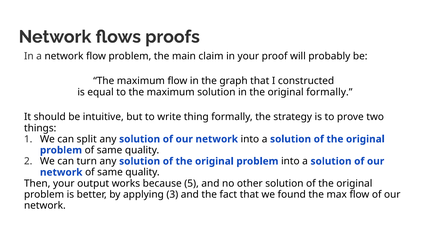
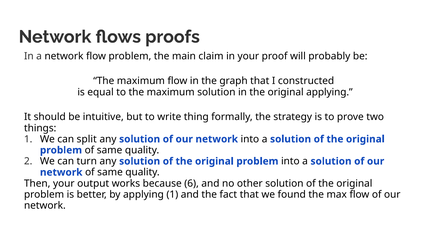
original formally: formally -> applying (329, 92)
5: 5 -> 6 (192, 183)
applying 3: 3 -> 1 (172, 195)
